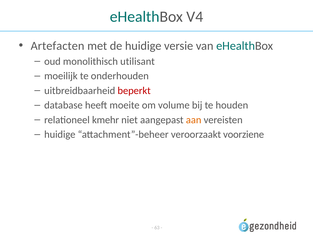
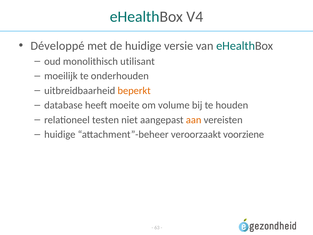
Artefacten: Artefacten -> Développé (57, 46)
beperkt colour: red -> orange (134, 90)
kmehr: kmehr -> testen (106, 120)
